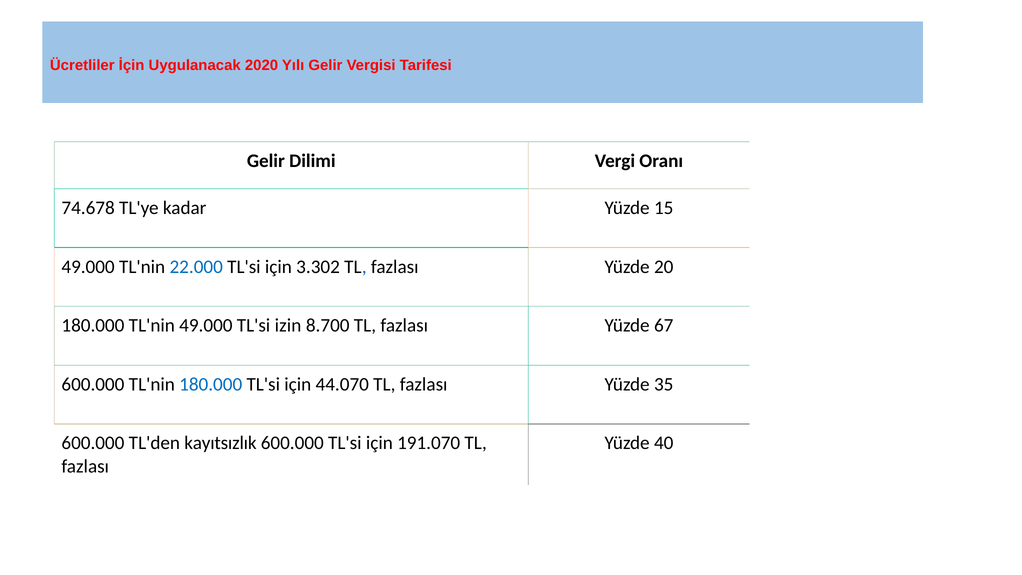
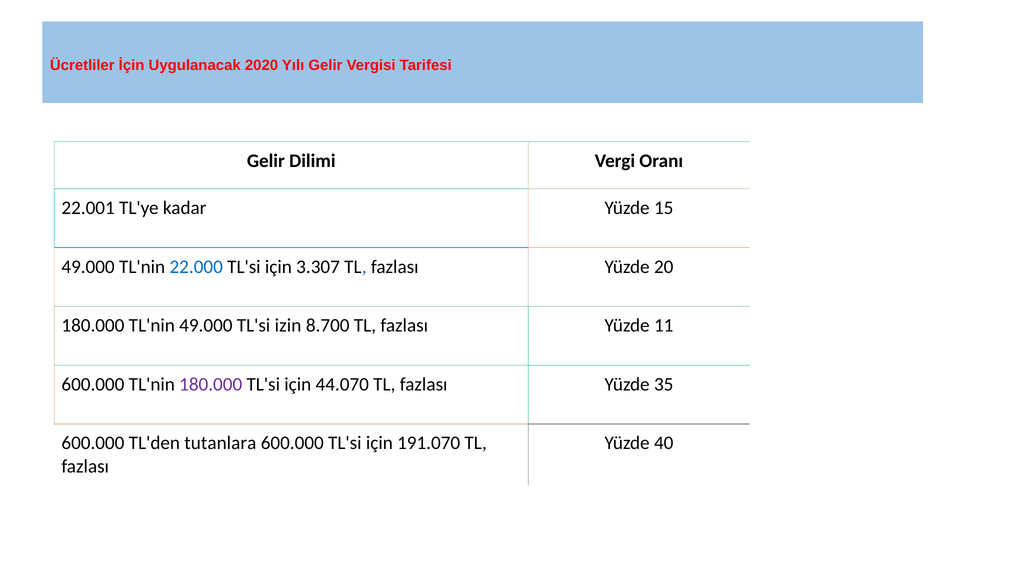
74.678: 74.678 -> 22.001 (88, 208)
3.302: 3.302 -> 3.307 (318, 267)
67: 67 -> 11 (664, 325)
180.000 colour: blue -> purple (211, 384)
kayıtsızlık: kayıtsızlık -> tutanlara (220, 443)
